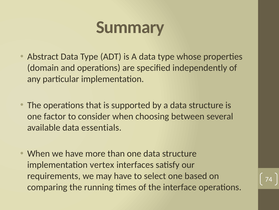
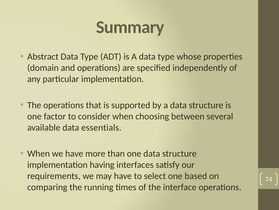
vertex: vertex -> having (102, 164)
